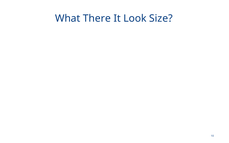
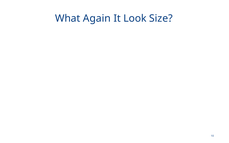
There: There -> Again (97, 18)
